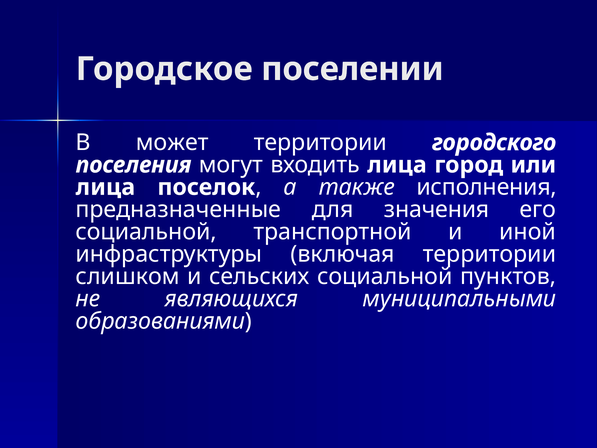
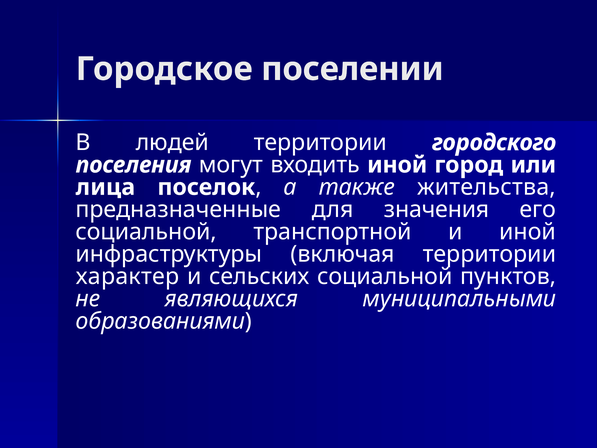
может: может -> людей (172, 143)
входить лица: лица -> иной (397, 165)
исполнения: исполнения -> жительства (486, 187)
слишком: слишком -> характер (128, 276)
